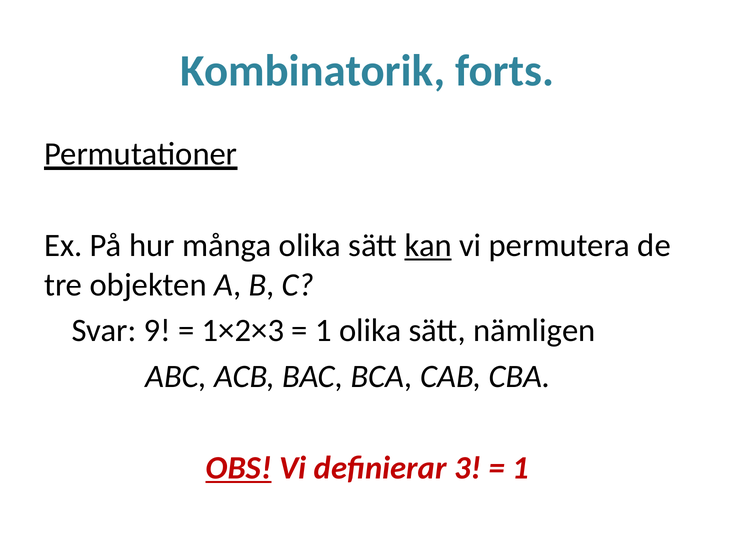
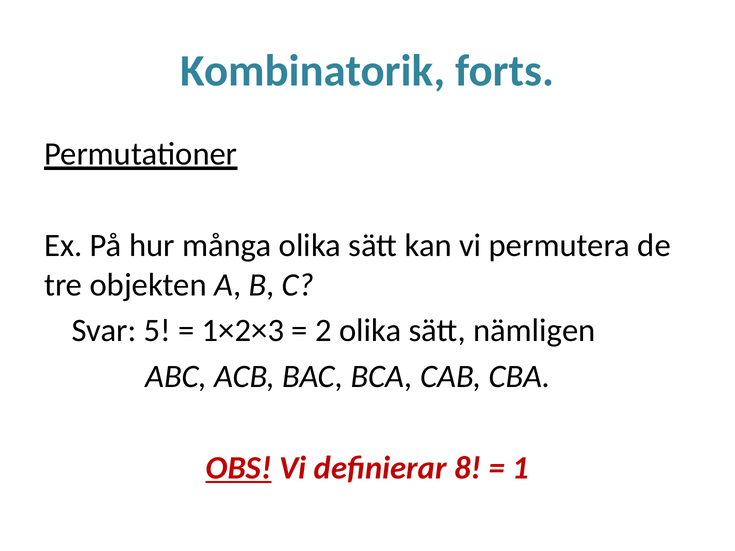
kan underline: present -> none (428, 246)
9: 9 -> 5 (157, 331)
1: 1 -> 2 (323, 331)
3: 3 -> 8 (468, 468)
